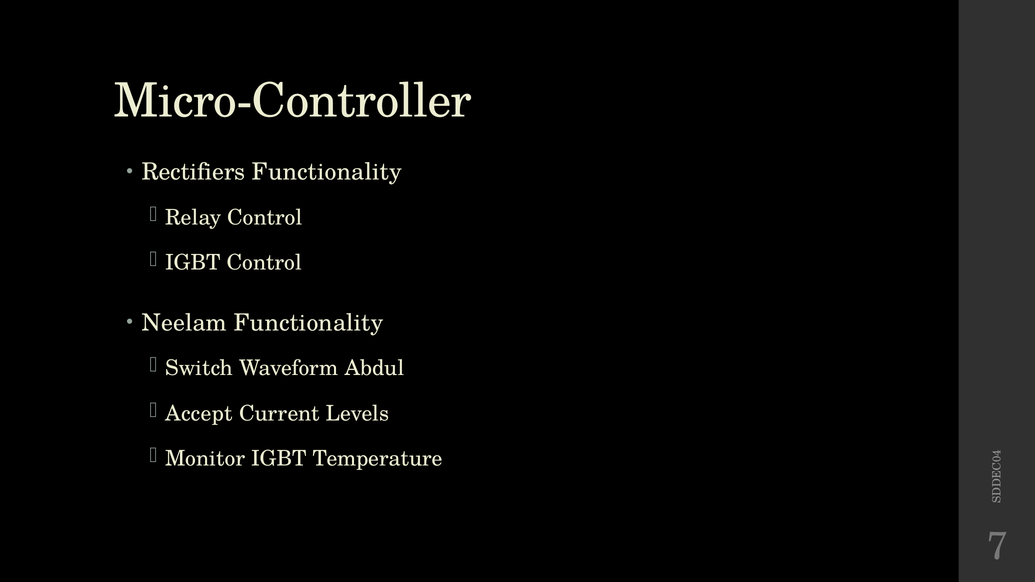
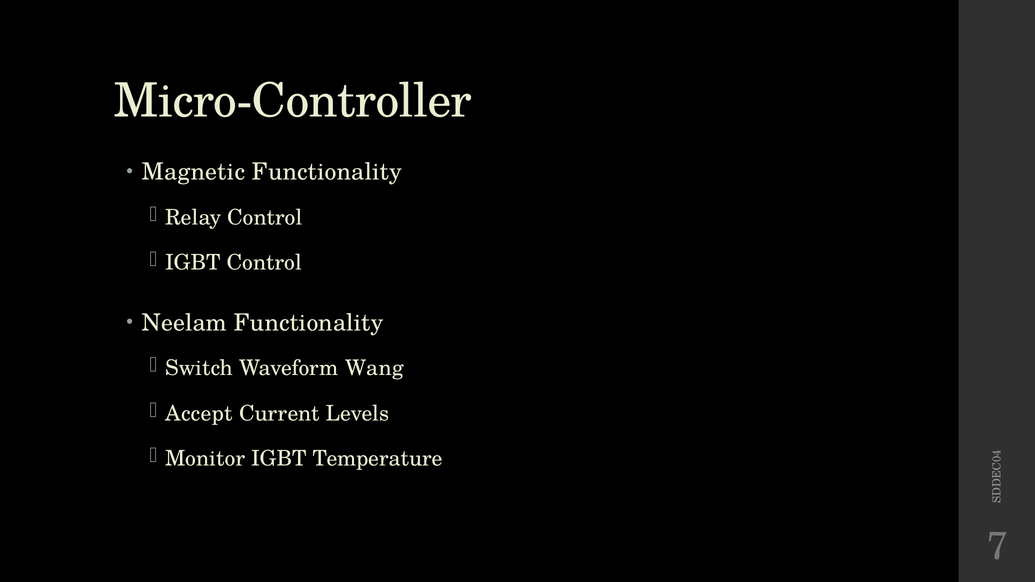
Rectifiers: Rectifiers -> Magnetic (193, 172)
Abdul: Abdul -> Wang (374, 368)
